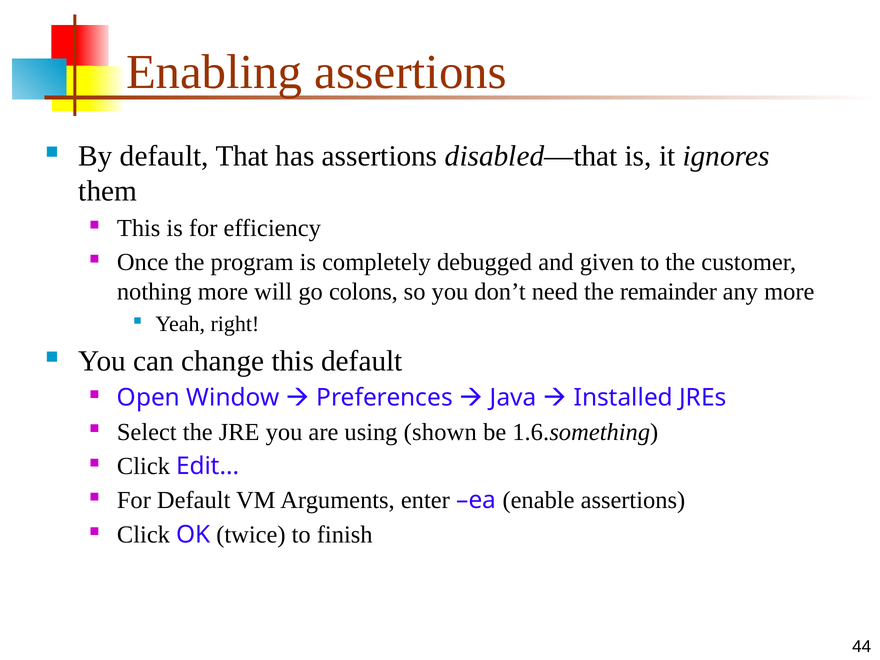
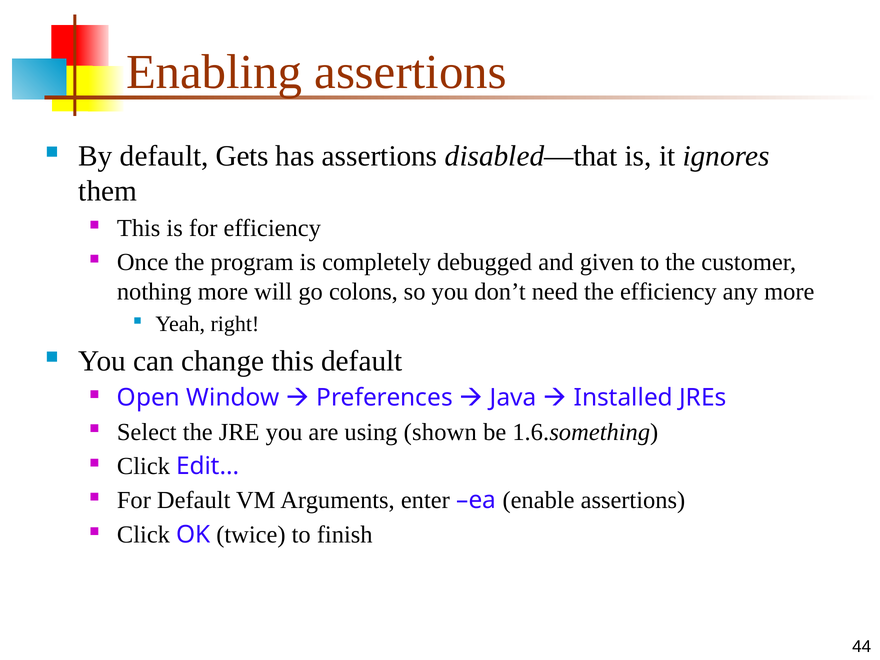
That: That -> Gets (242, 156)
the remainder: remainder -> efficiency (668, 292)
